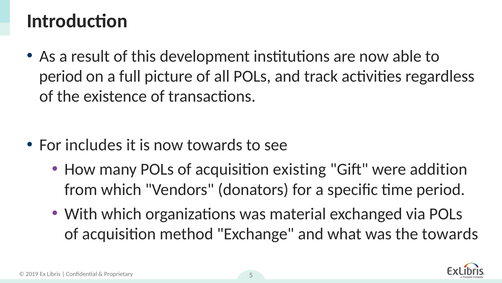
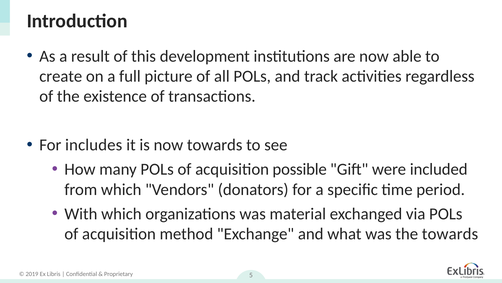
period: period -> create (61, 76)
existing: existing -> possible (300, 169)
addition: addition -> included (439, 169)
